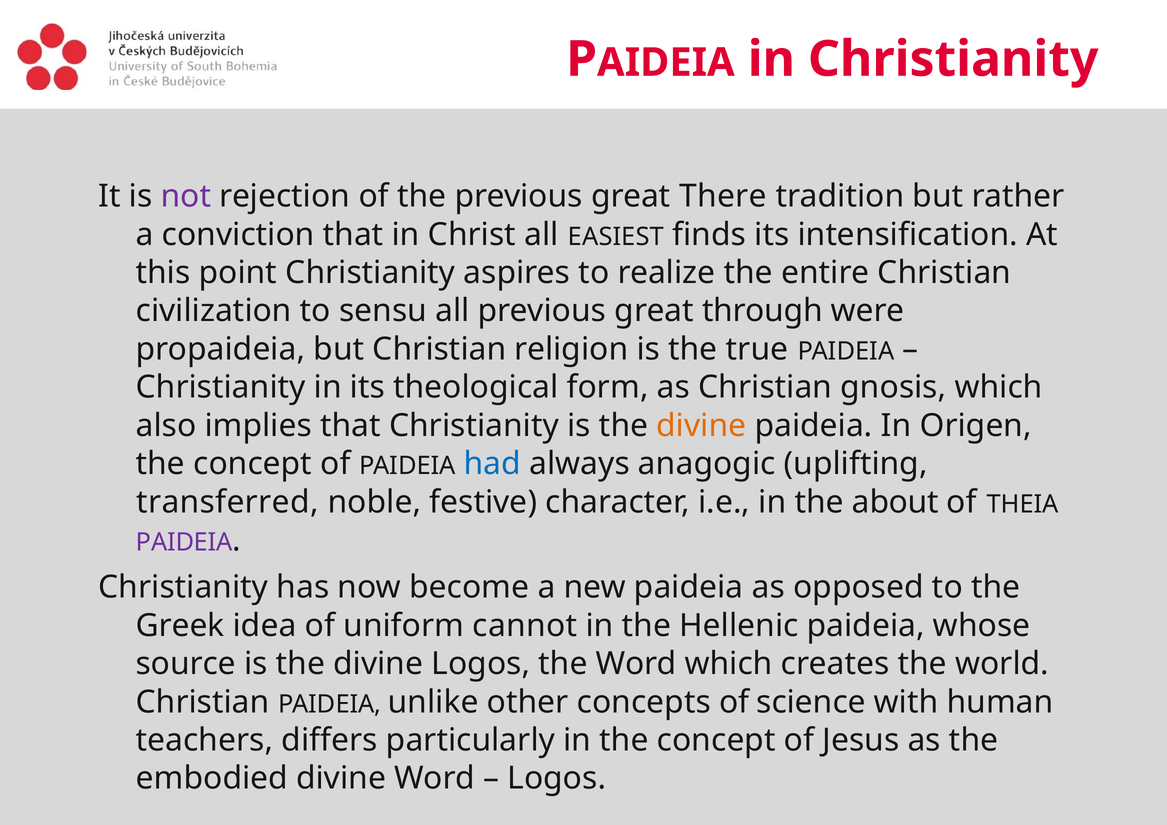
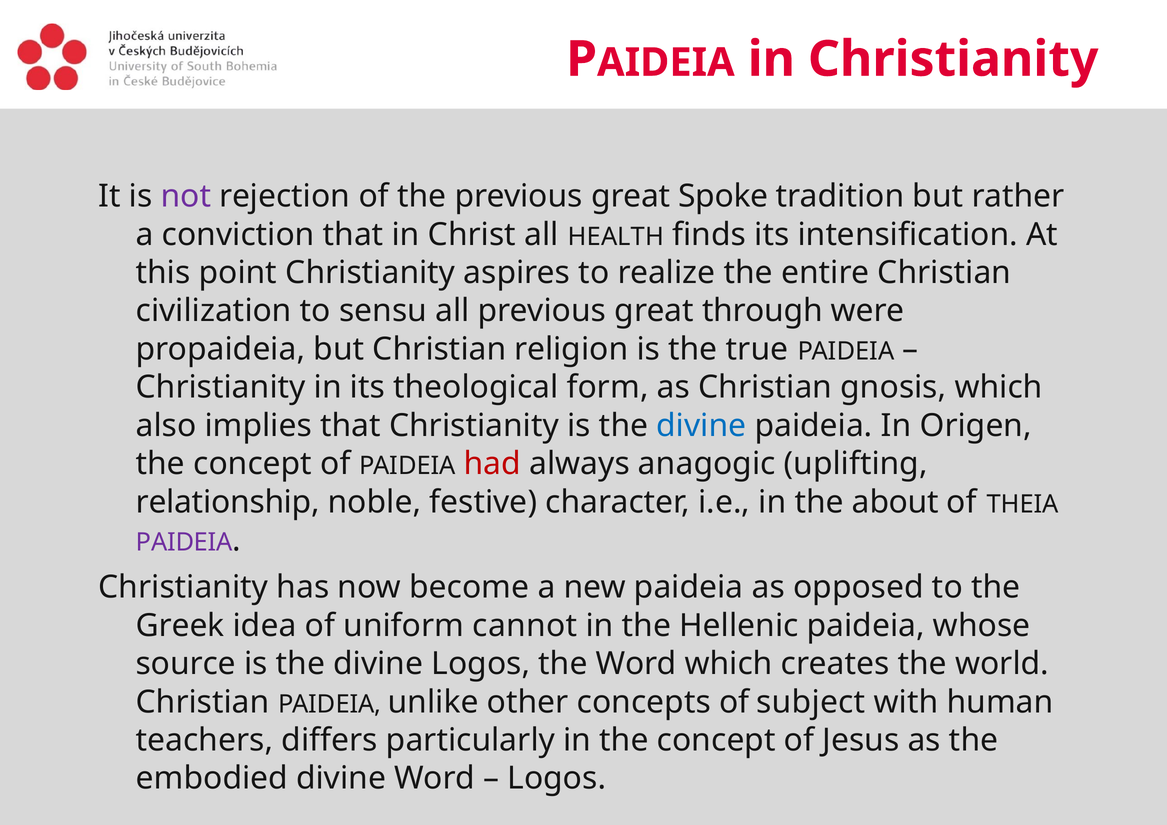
There: There -> Spoke (723, 196)
EASIEST: EASIEST -> HEALTH (616, 237)
divine colour: orange -> blue (701, 426)
had colour: blue -> red (492, 464)
transferred: transferred -> relationship (228, 502)
science: science -> subject (811, 702)
